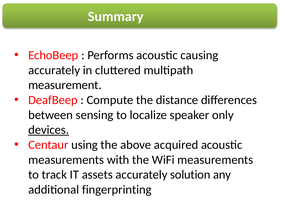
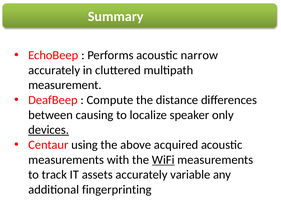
causing: causing -> narrow (199, 55)
sensing: sensing -> causing (95, 115)
WiFi underline: none -> present (163, 160)
solution: solution -> variable (190, 175)
